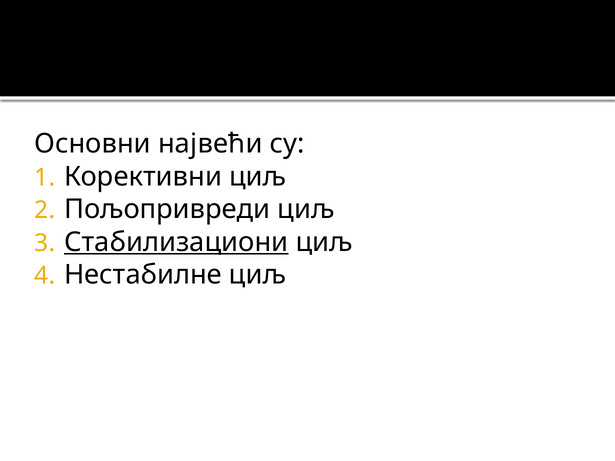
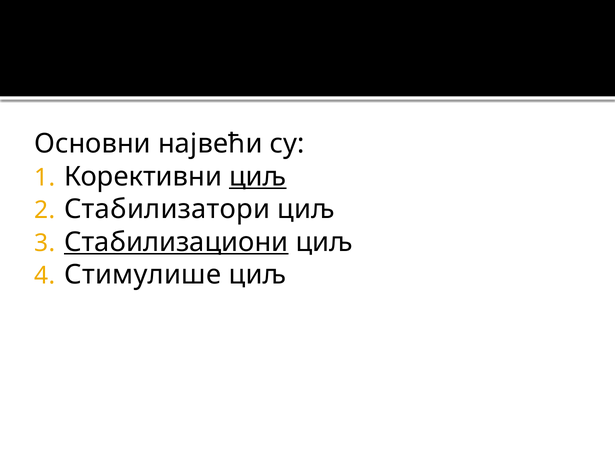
циљ underline: none -> present (258, 177)
Пољопривреди: Пољопривреди -> Стабилизатори (167, 209)
Нестабилне: Нестабилне -> Стимулише (143, 275)
